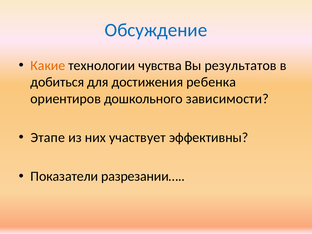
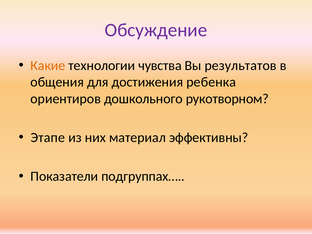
Обсуждение colour: blue -> purple (156, 30)
добиться: добиться -> общения (57, 82)
зависимости: зависимости -> рукотворном (227, 99)
участвует: участвует -> материал (137, 138)
разрезании…: разрезании… -> подгруппах… (143, 176)
